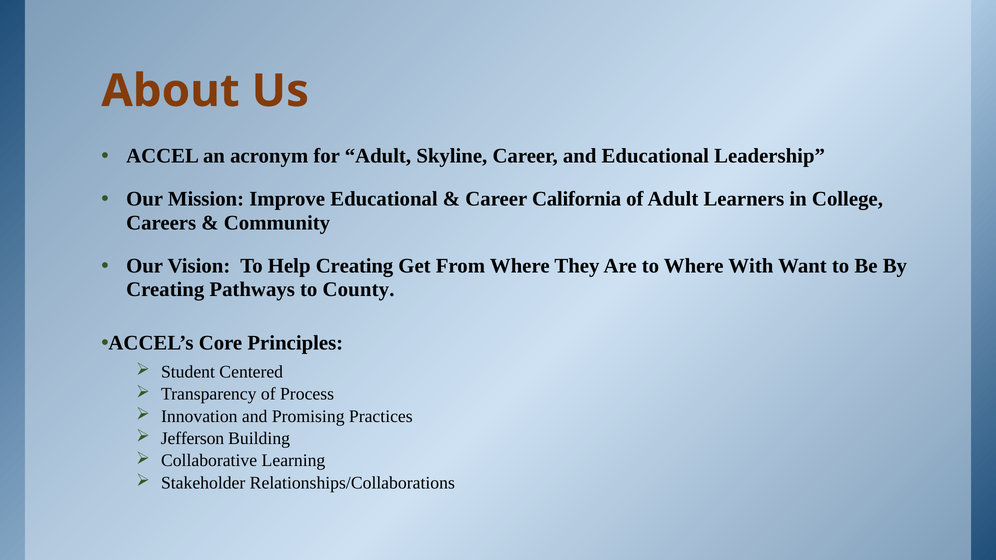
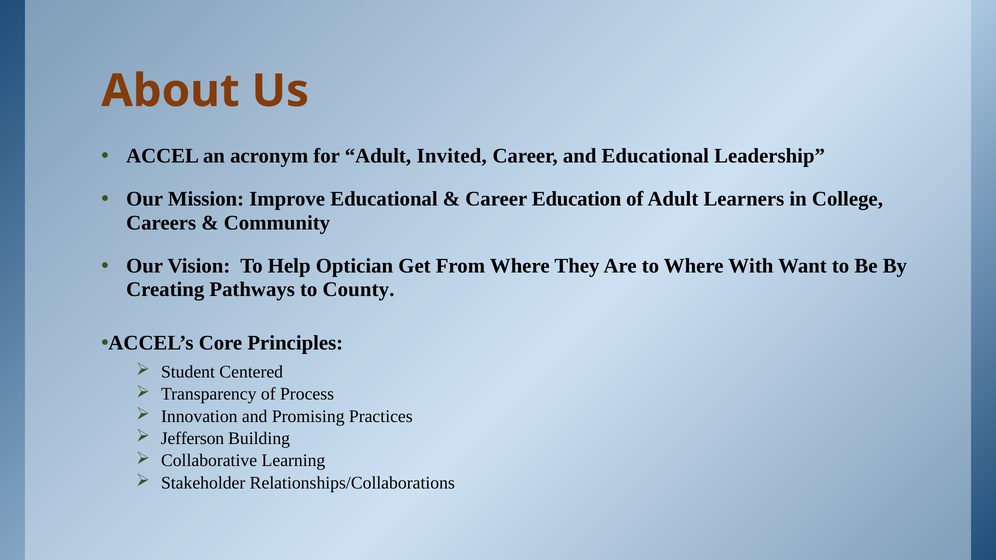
Skyline: Skyline -> Invited (452, 156)
California: California -> Education (577, 199)
Help Creating: Creating -> Optician (354, 266)
